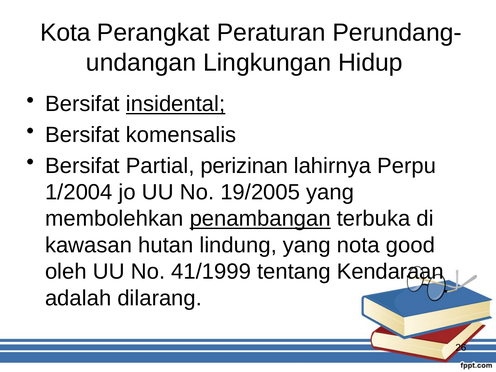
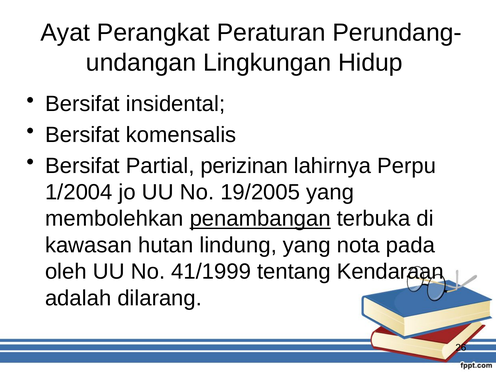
Kota: Kota -> Ayat (65, 33)
insidental underline: present -> none (176, 104)
good: good -> pada (410, 245)
